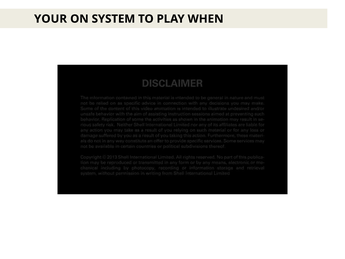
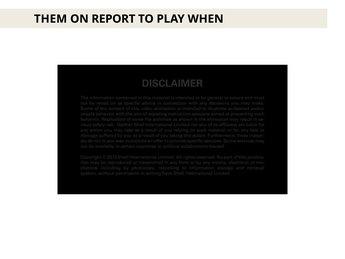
YOUR: YOUR -> THEM (51, 19)
SYSTEM: SYSTEM -> REPORT (113, 19)
